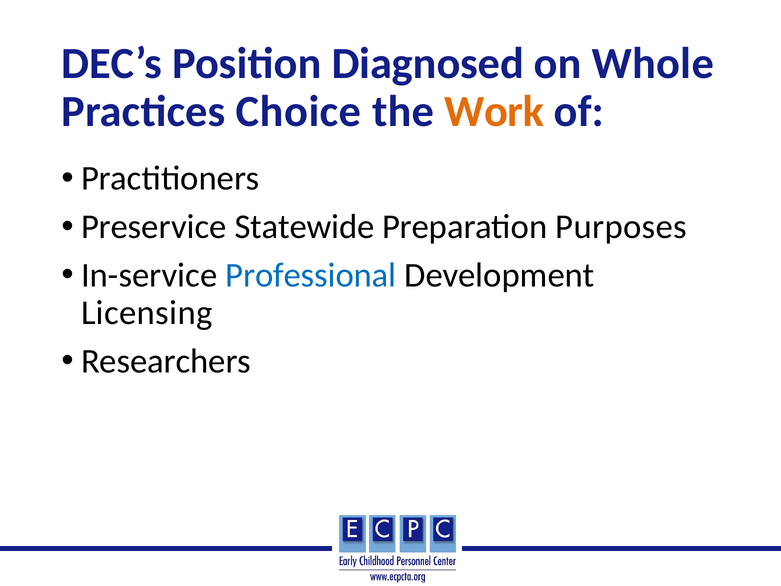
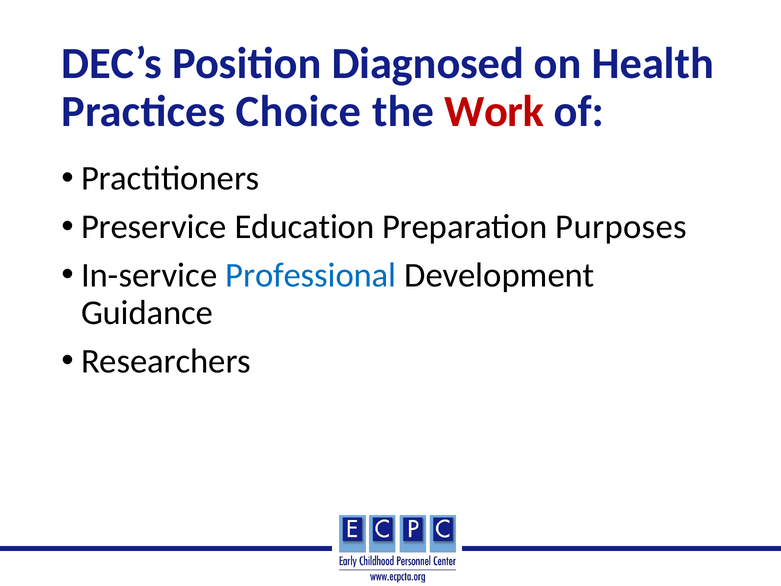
Whole: Whole -> Health (653, 63)
Work colour: orange -> red (494, 111)
Statewide: Statewide -> Education (304, 227)
Licensing: Licensing -> Guidance (147, 313)
